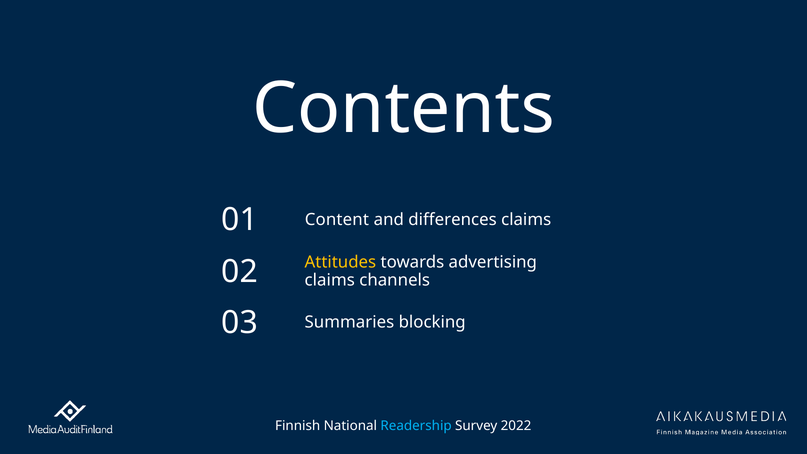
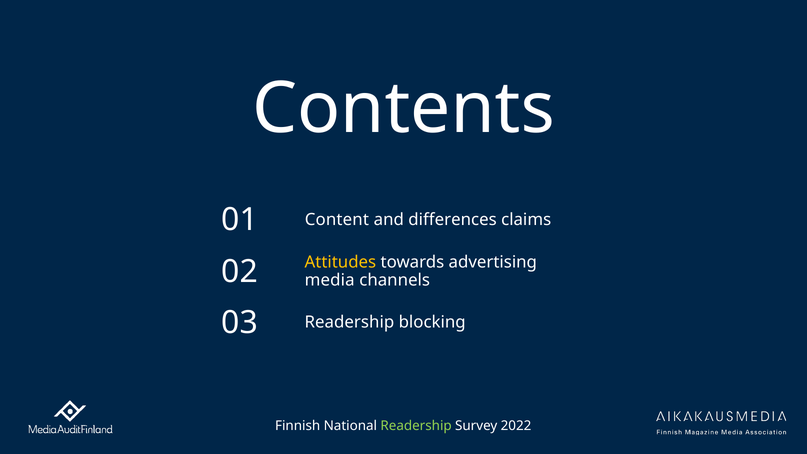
claims: claims -> media (330, 280)
Summaries: Summaries -> Readership (349, 322)
Readership colour: light blue -> light green (416, 426)
